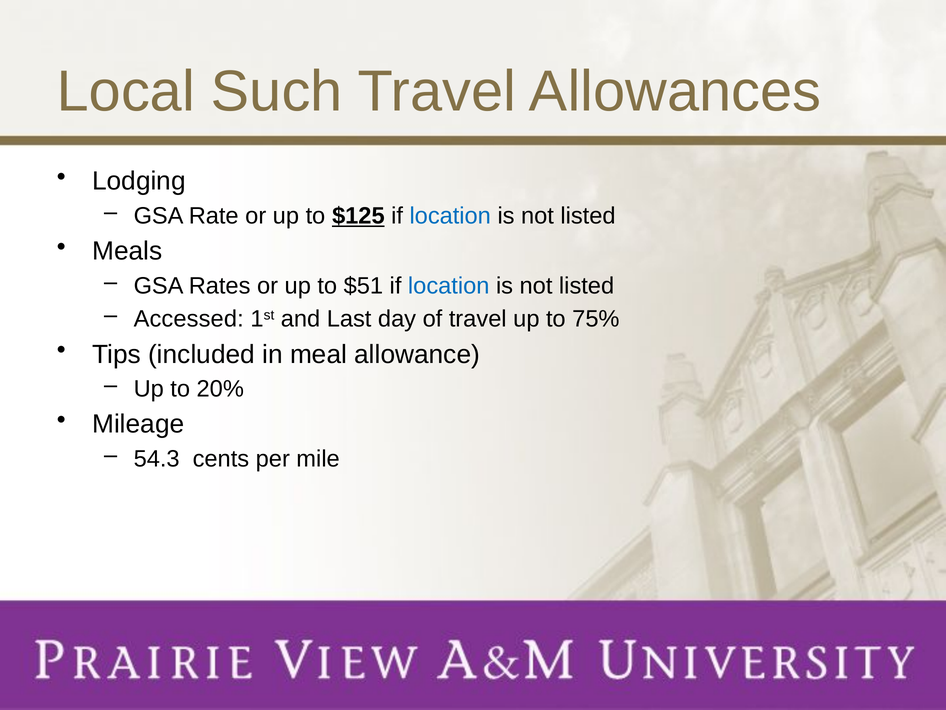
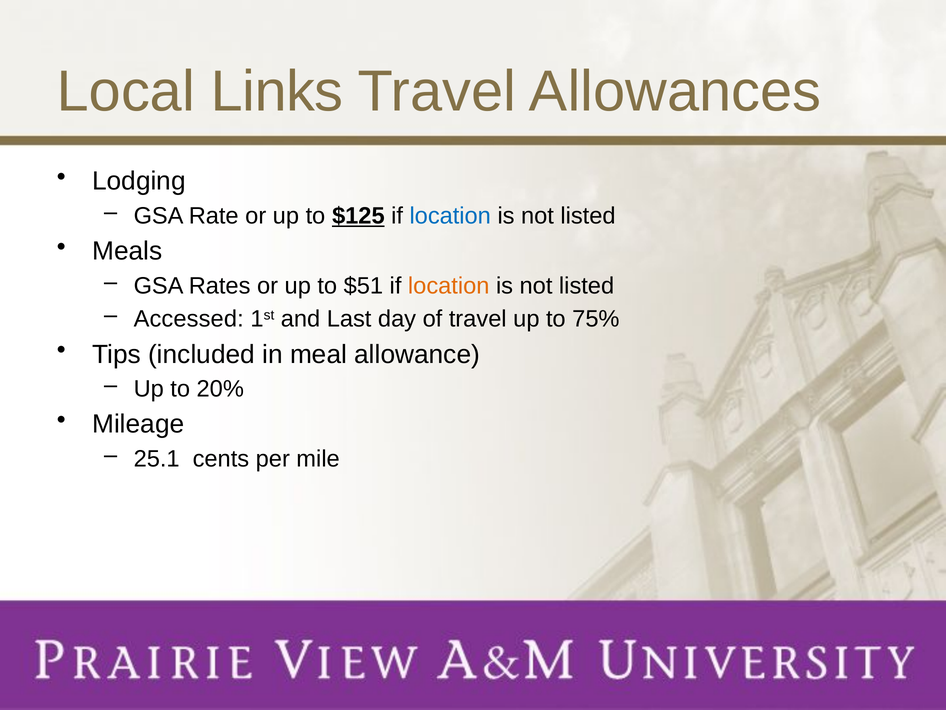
Such: Such -> Links (277, 92)
location colour: blue -> orange (449, 286)
54.3: 54.3 -> 25.1 (157, 458)
